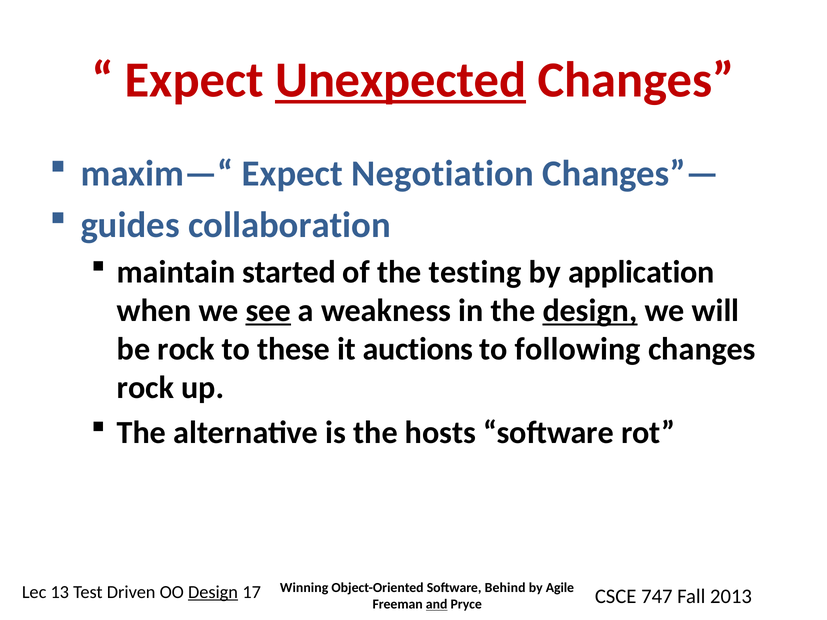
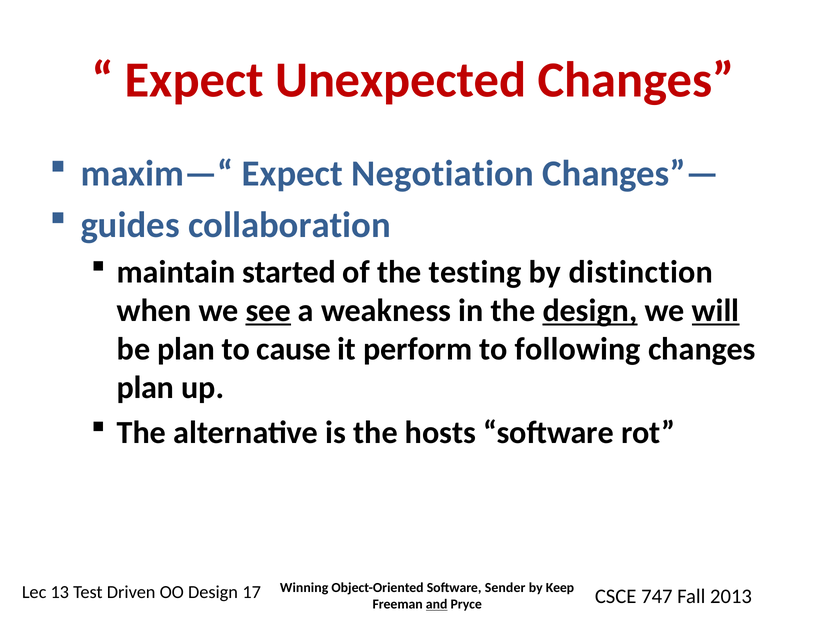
Unexpected underline: present -> none (401, 80)
application: application -> distinction (641, 272)
will underline: none -> present (716, 311)
be rock: rock -> plan (186, 349)
these: these -> cause (294, 349)
auctions: auctions -> perform (418, 349)
rock: rock -> plan (145, 388)
Behind: Behind -> Sender (505, 588)
Agile: Agile -> Keep (560, 588)
Design underline: present -> none (213, 592)
